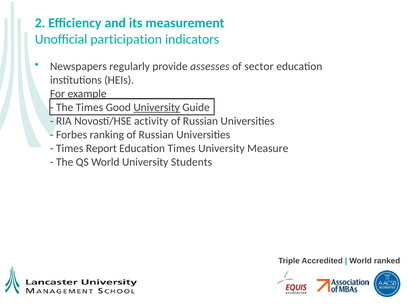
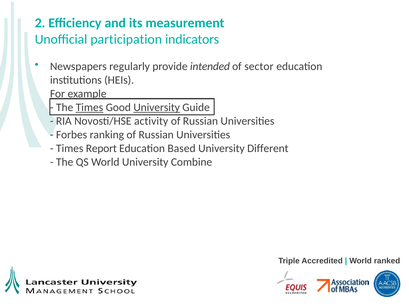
assesses: assesses -> intended (210, 66)
Times underline: none -> present (89, 107)
Education Times: Times -> Based (182, 148)
Measure: Measure -> Different (268, 148)
Students: Students -> Combine (192, 162)
